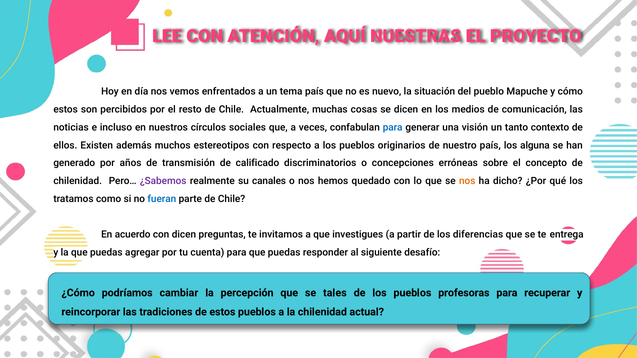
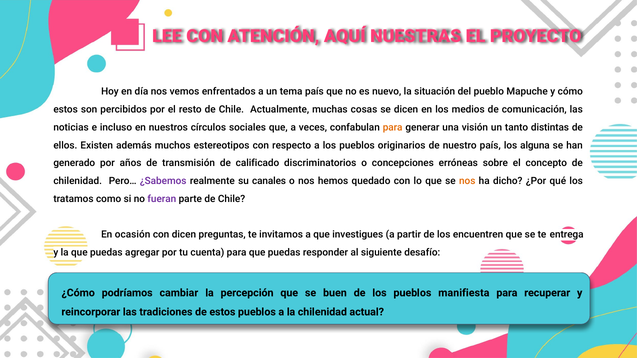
para colour: blue -> orange (393, 127)
contexto: contexto -> distintas (550, 127)
fueran colour: blue -> purple (162, 199)
acuerdo: acuerdo -> ocasión (133, 235)
diferencias: diferencias -> encuentren (478, 235)
tales: tales -> buen (335, 293)
profesoras: profesoras -> manifiesta (464, 293)
